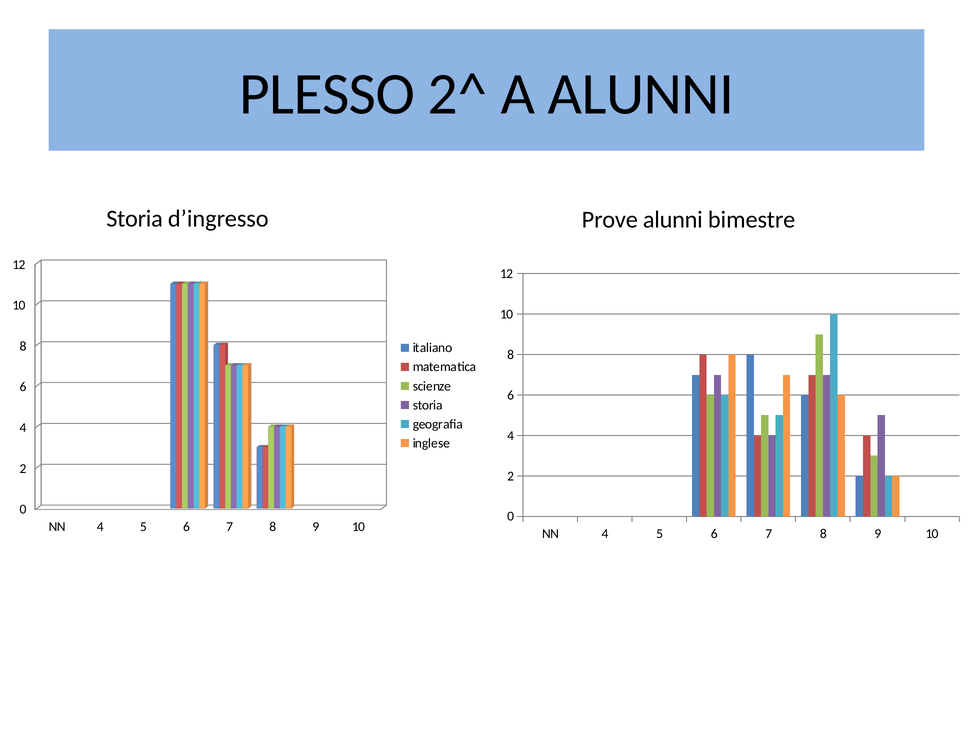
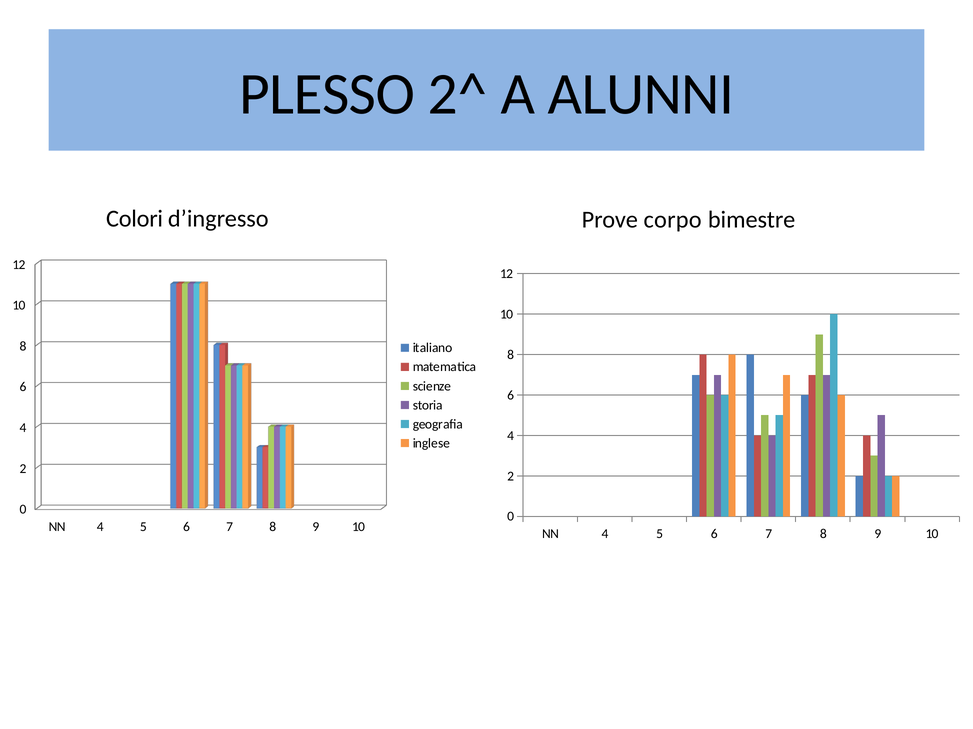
Storia: Storia -> Colori (135, 219)
Prove alunni: alunni -> corpo (673, 220)
